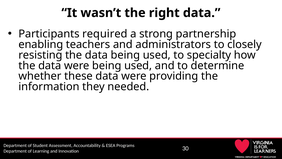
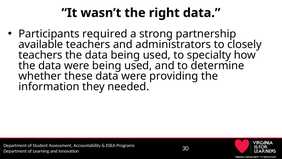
enabling: enabling -> available (41, 44)
resisting: resisting -> teachers (40, 55)
